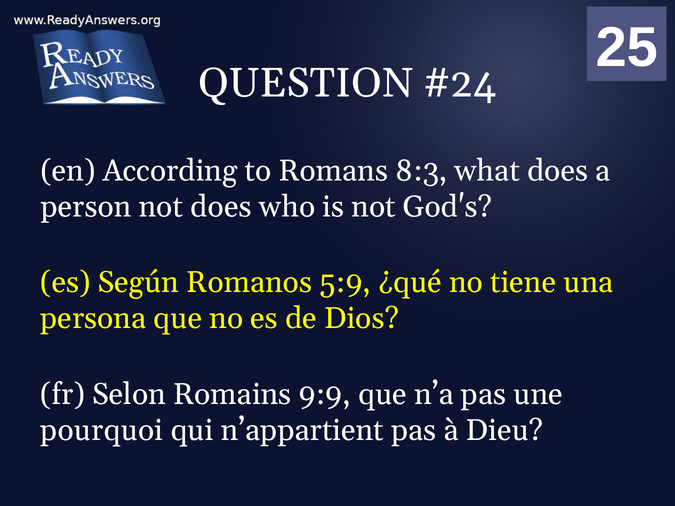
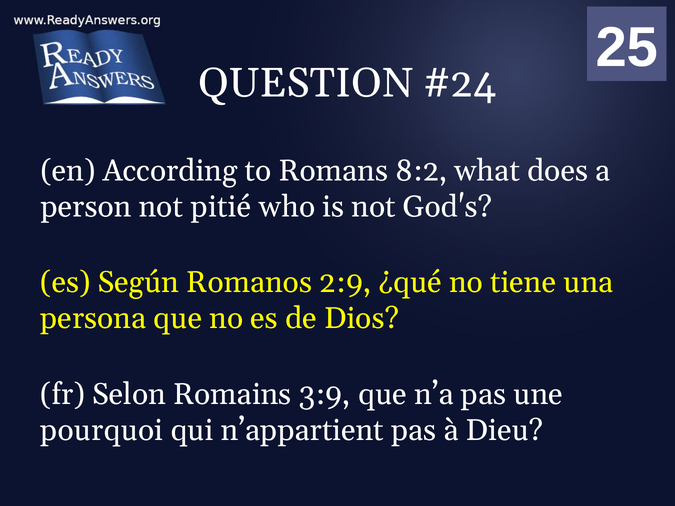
8:3: 8:3 -> 8:2 (421, 171)
not does: does -> pitié (221, 207)
5:9: 5:9 -> 2:9 (345, 283)
9:9: 9:9 -> 3:9 (325, 395)
